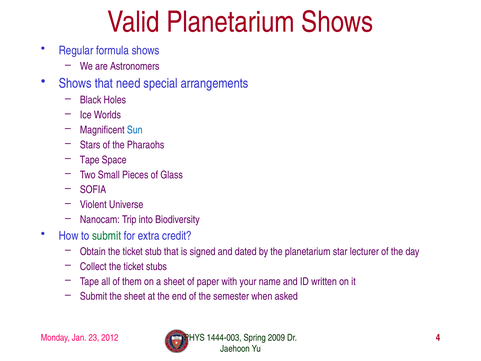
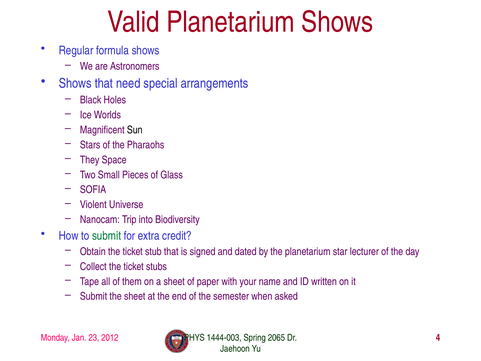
Sun colour: blue -> black (135, 130)
Tape: Tape -> They (90, 160)
2009: 2009 -> 2065 (276, 337)
